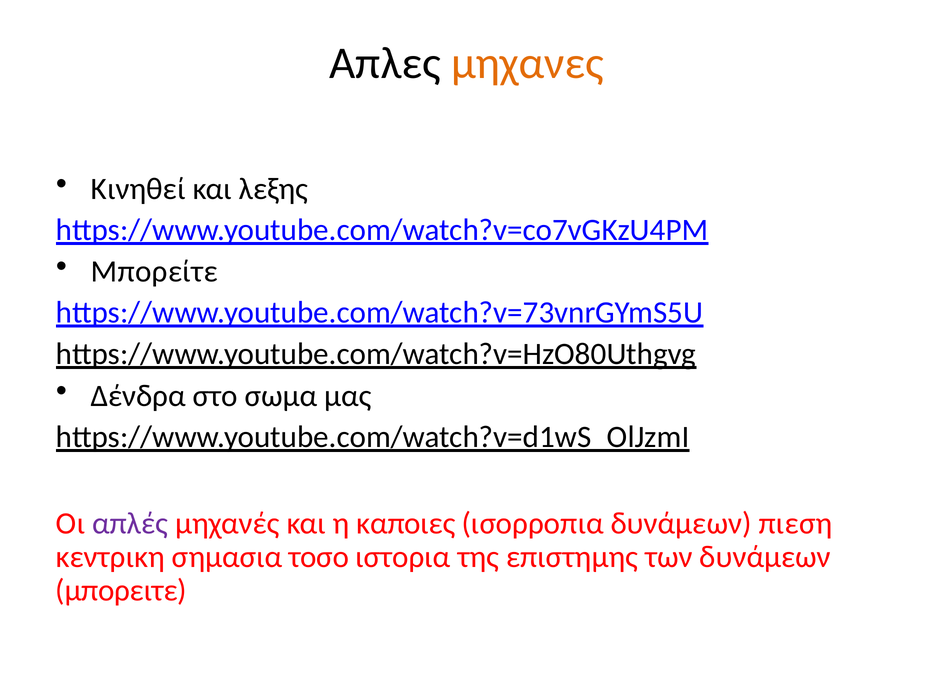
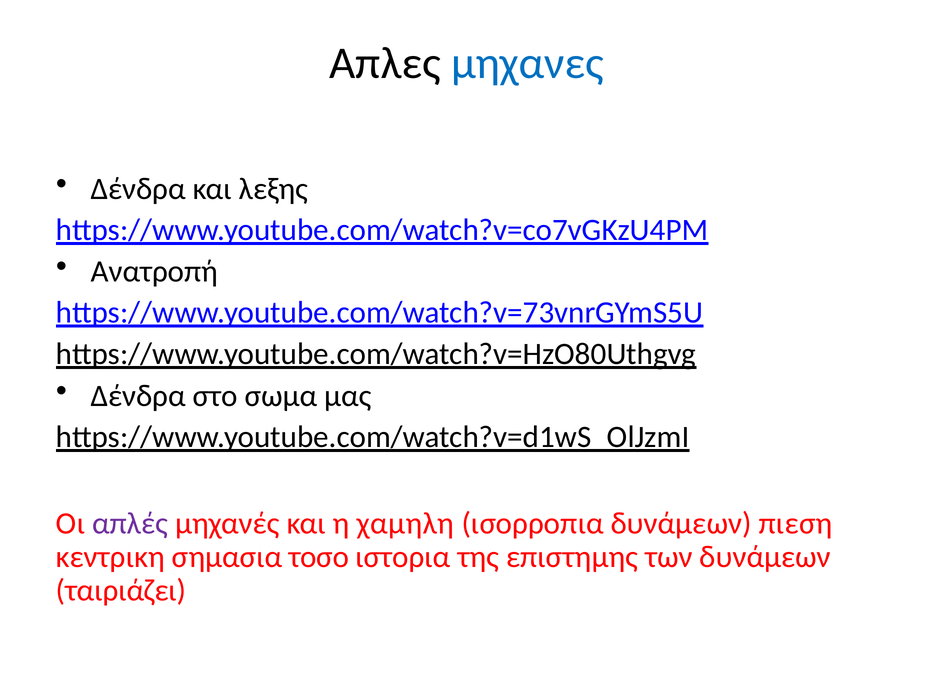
μηχανες colour: orange -> blue (527, 63)
Κινηθεί: Κινηθεί -> Δένδρα (138, 189)
Μπορείτε: Μπορείτε -> Ανατροπή (155, 271)
καποιες: καποιες -> χαμηλη (406, 523)
μπορειτε: μπορειτε -> ταιριάζει (121, 590)
